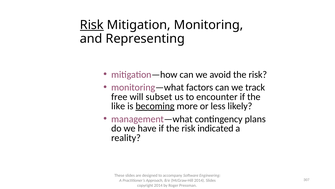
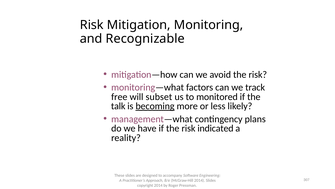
Risk underline: present -> none (92, 25)
Representing: Representing -> Recognizable (145, 38)
encounter: encounter -> monitored (217, 97)
like: like -> talk (118, 106)
